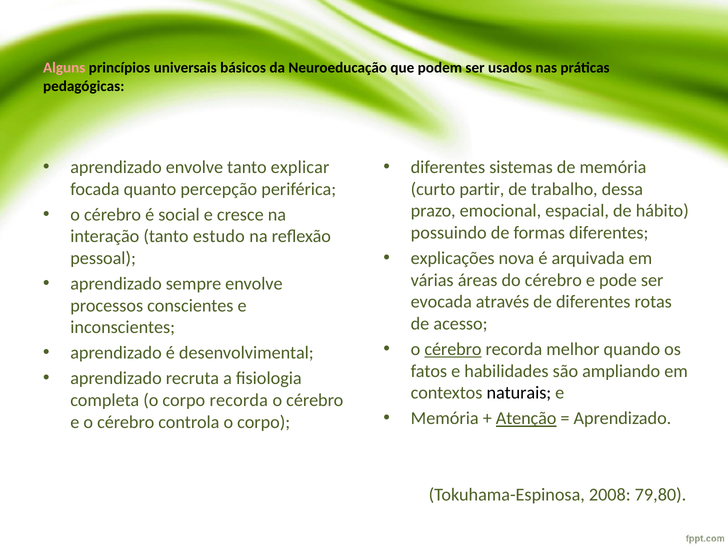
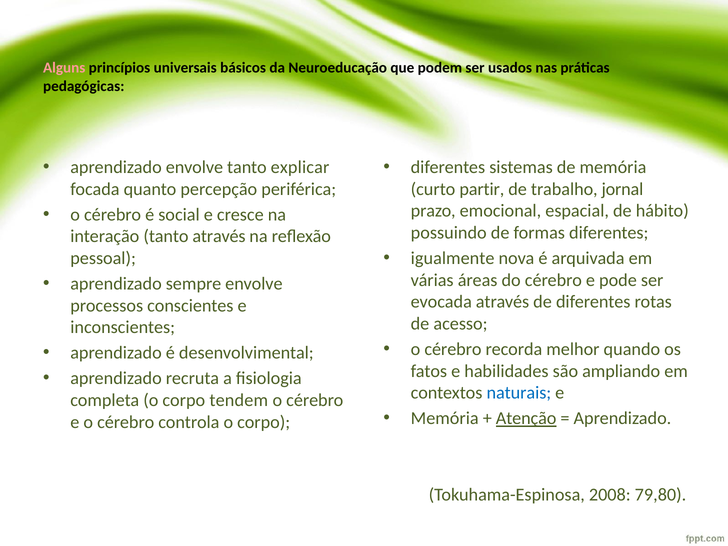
dessa: dessa -> jornal (622, 189)
tanto estudo: estudo -> através (219, 236)
explicações: explicações -> igualmente (453, 258)
cérebro underline: present -> none (453, 349)
naturais colour: black -> blue (519, 393)
corpo recorda: recorda -> tendem (239, 400)
